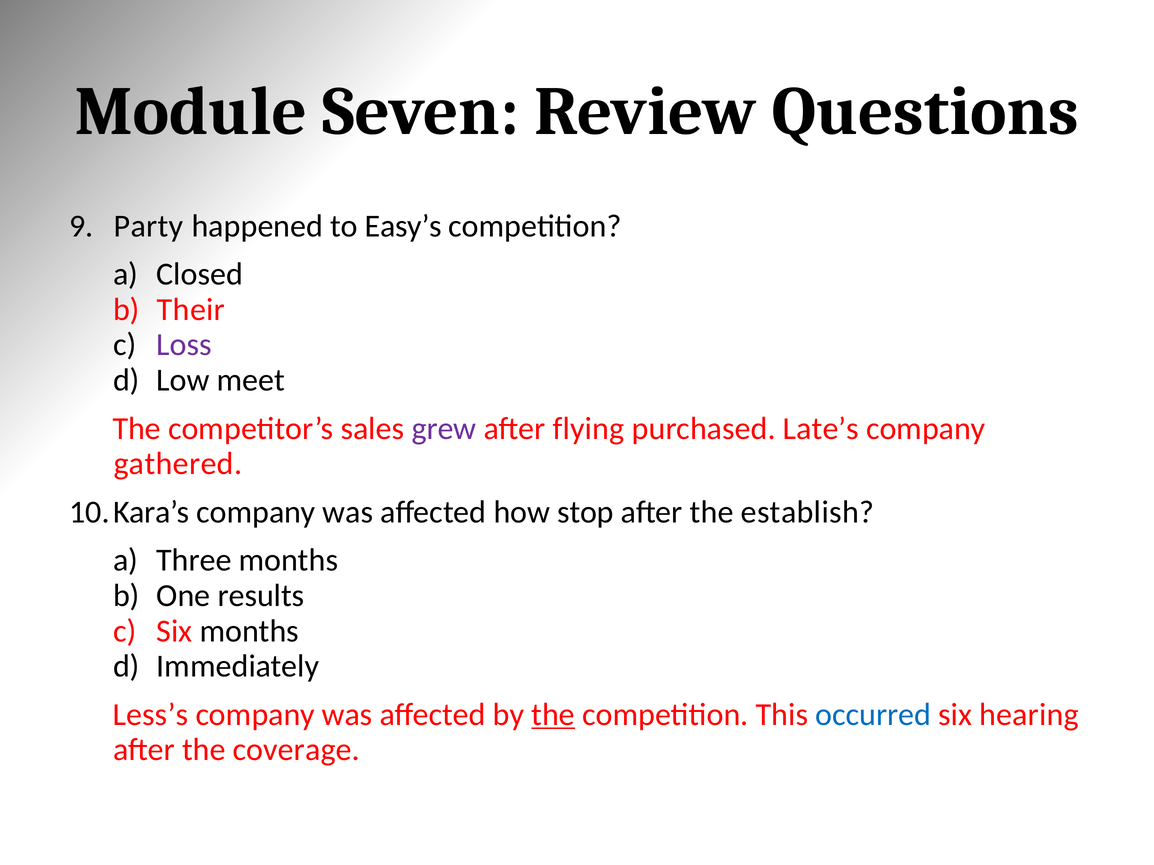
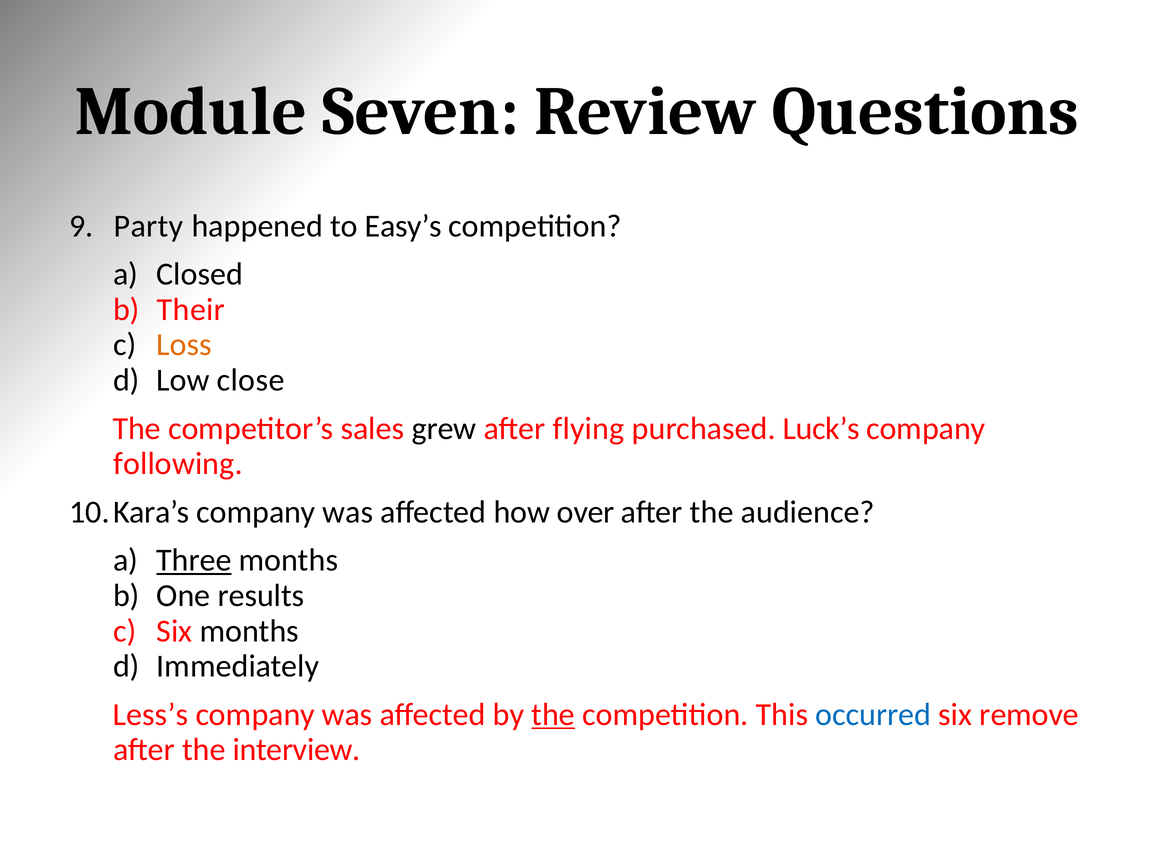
Loss colour: purple -> orange (184, 345)
meet: meet -> close (251, 381)
grew colour: purple -> black (444, 429)
Late’s: Late’s -> Luck’s (821, 429)
gathered: gathered -> following (178, 464)
stop: stop -> over (586, 512)
establish: establish -> audience (808, 512)
Three underline: none -> present (194, 561)
hearing: hearing -> remove (1029, 715)
coverage: coverage -> interview (296, 750)
